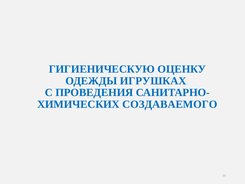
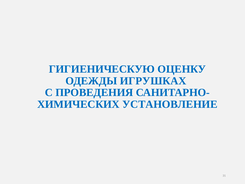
СОЗДАВАЕМОГО: СОЗДАВАЕМОГО -> УСТАНОВЛЕНИЕ (170, 104)
